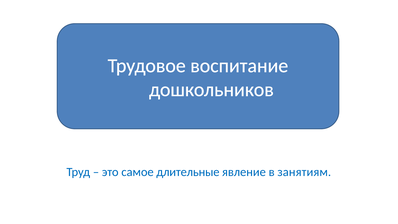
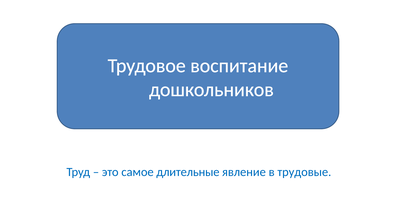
занятиям: занятиям -> трудовые (304, 172)
